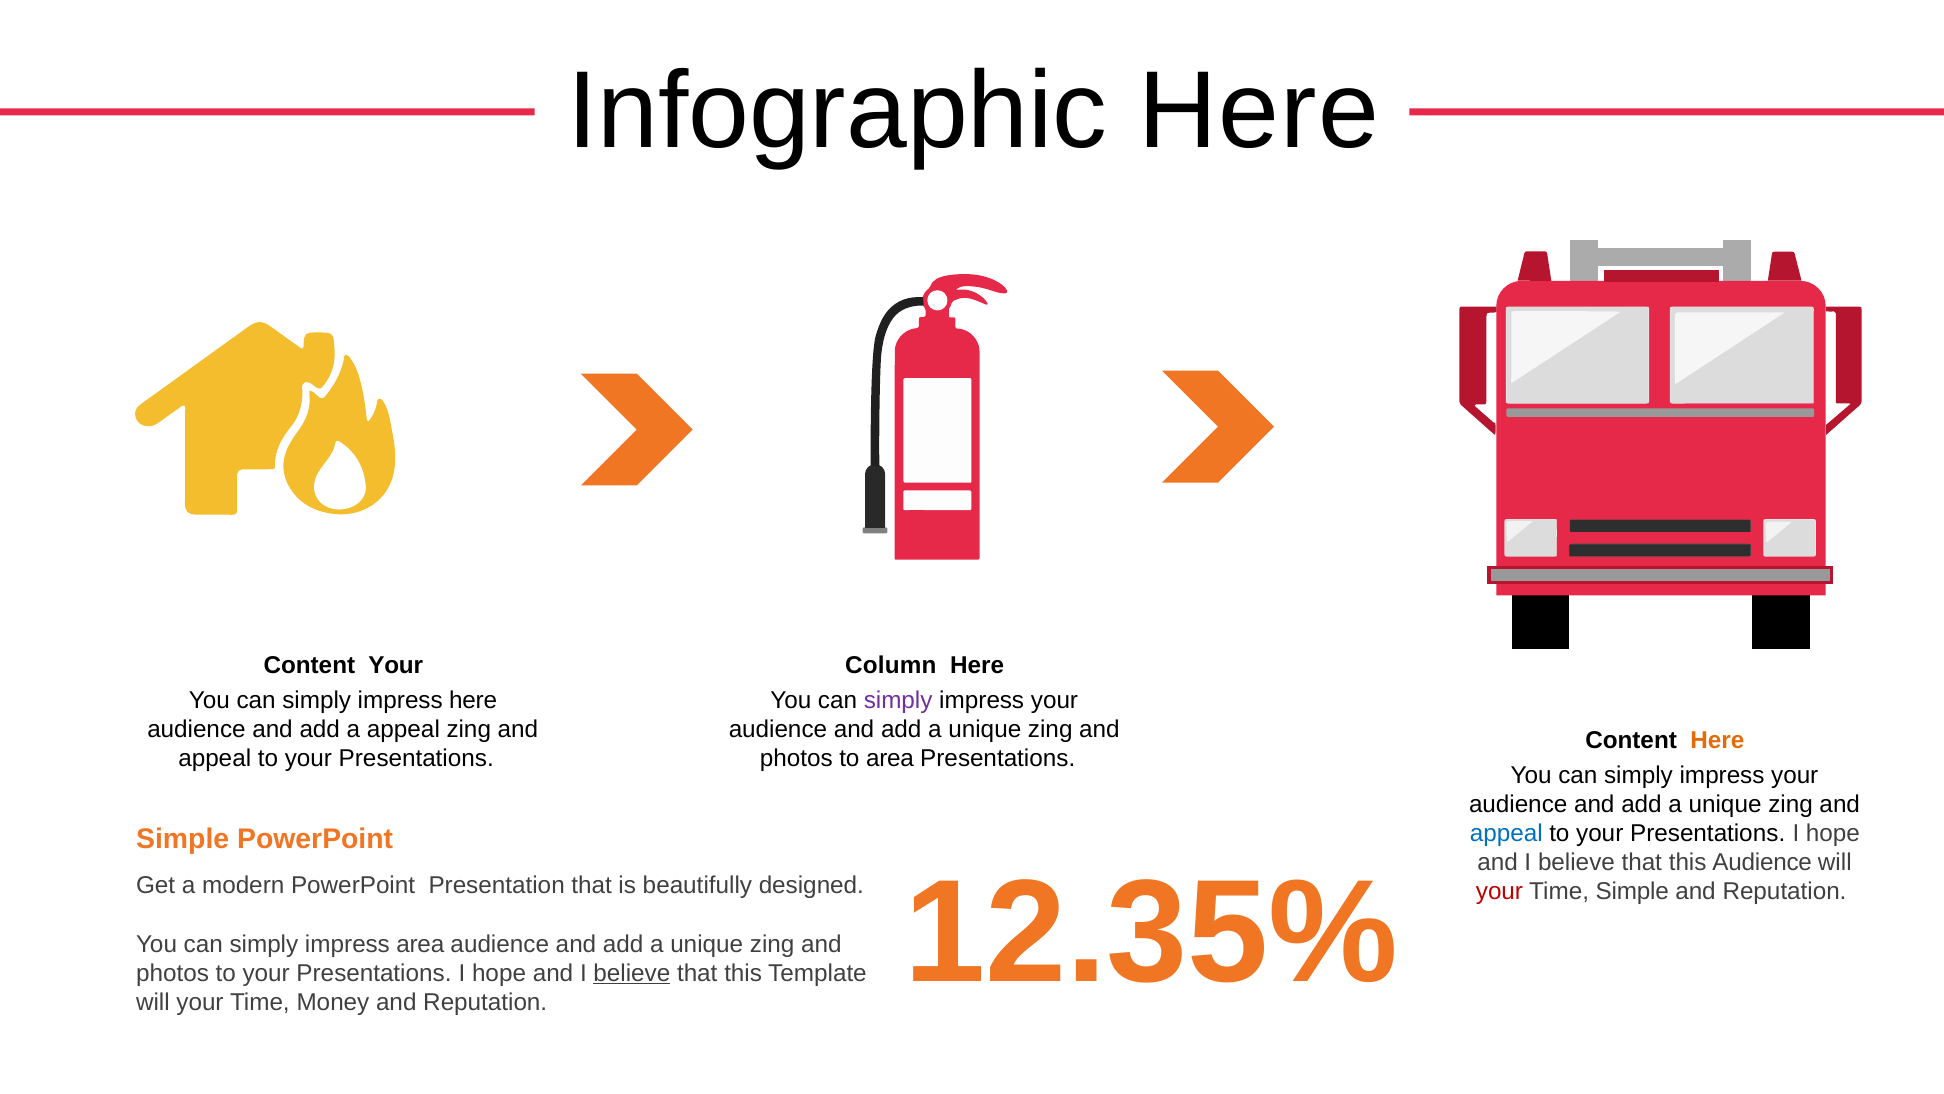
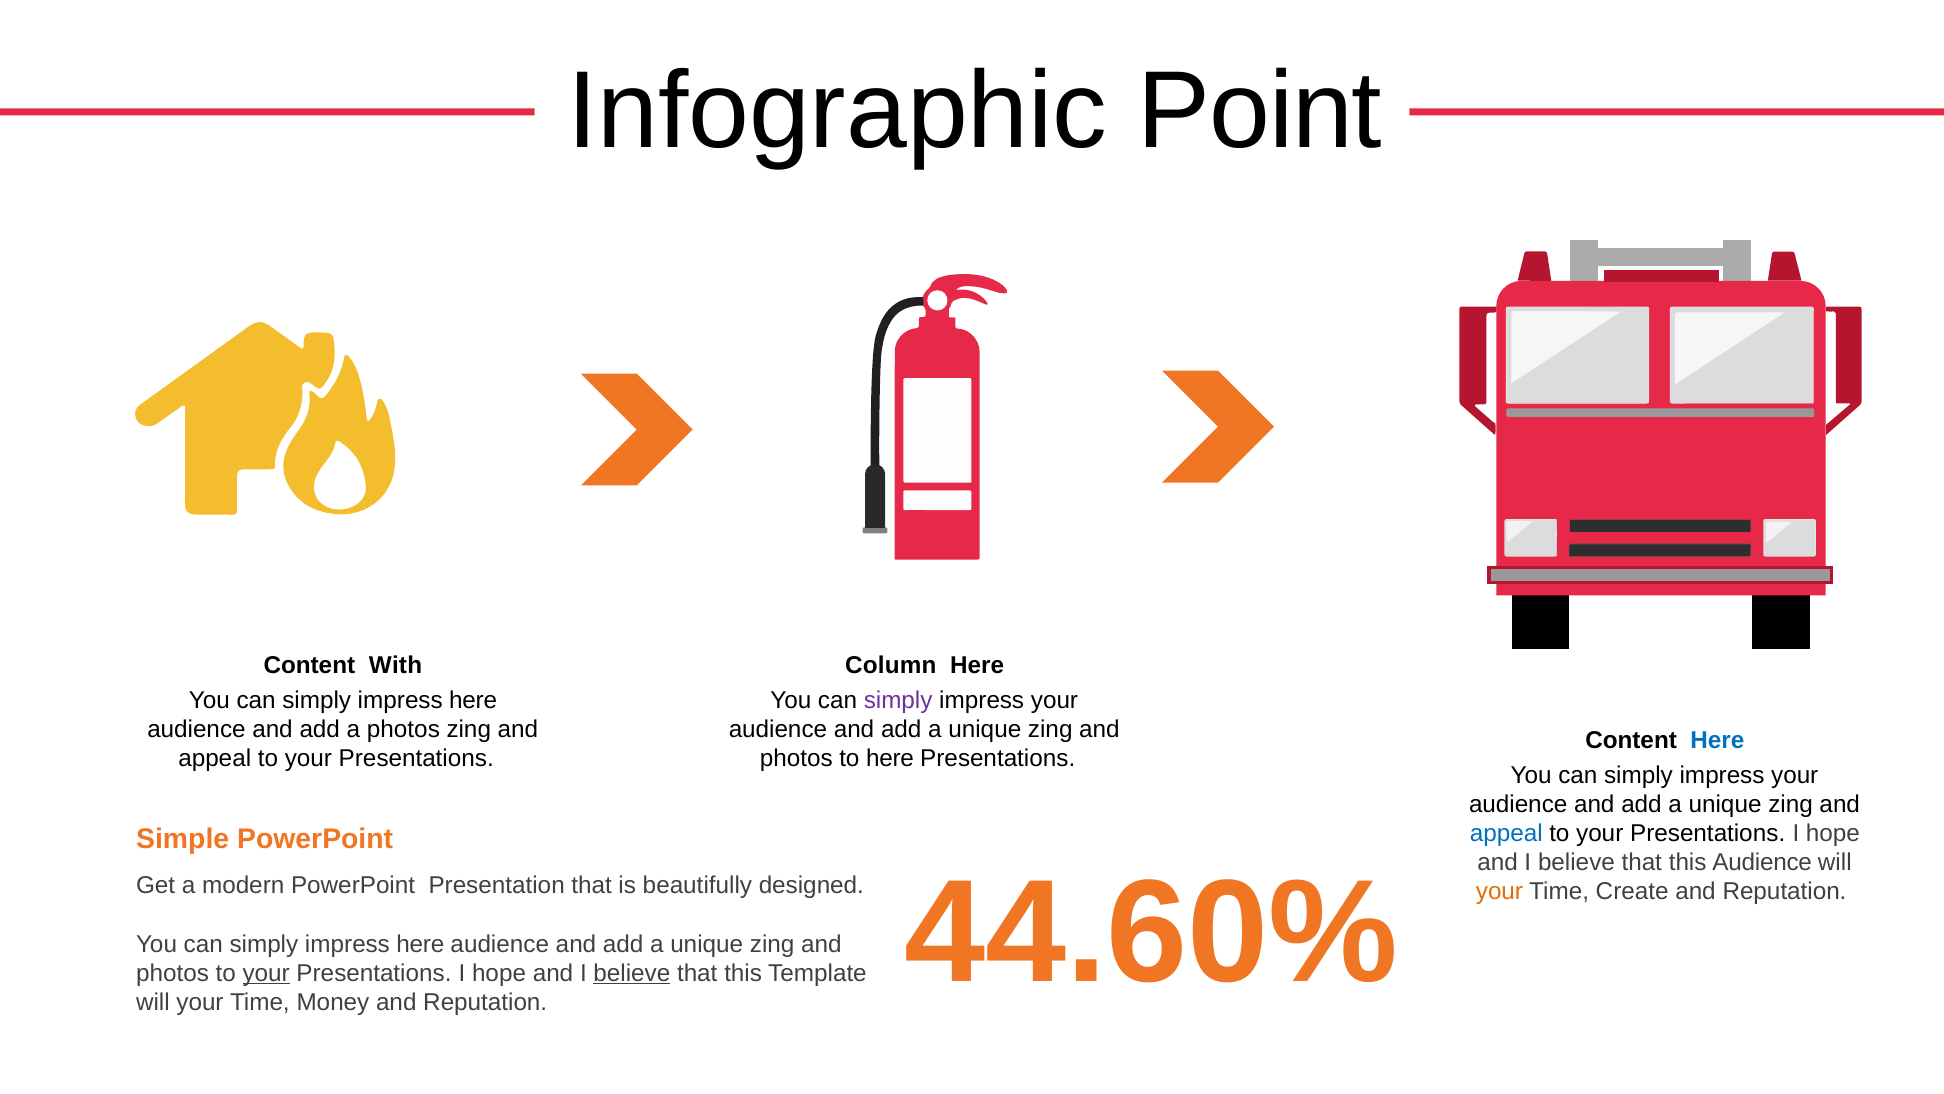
Infographic Here: Here -> Point (1260, 111)
Content Your: Your -> With (396, 665)
a appeal: appeal -> photos (403, 729)
Here colour: orange -> blue (1717, 740)
to area: area -> here (890, 758)
12.35%: 12.35% -> 44.60% (1151, 933)
your colour: red -> orange (1499, 891)
Time Simple: Simple -> Create (1632, 891)
area: area -> here (420, 944)
your underline: none -> present (266, 973)
